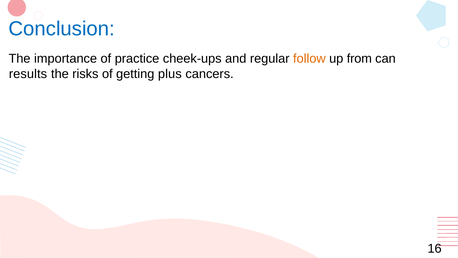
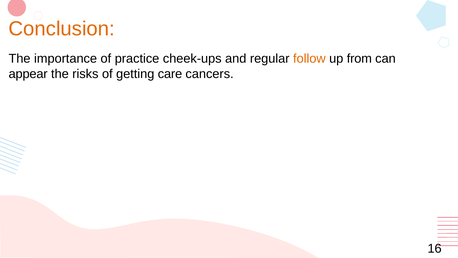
Conclusion colour: blue -> orange (62, 29)
results: results -> appear (28, 74)
plus: plus -> care (170, 74)
